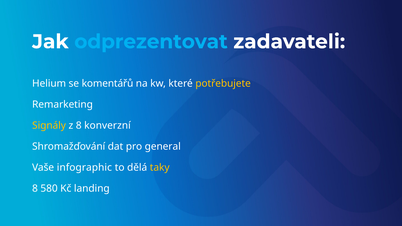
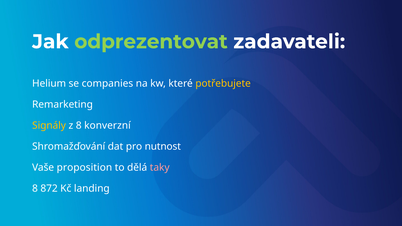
odprezentovat colour: light blue -> light green (151, 42)
komentářů: komentářů -> companies (107, 84)
general: general -> nutnost (163, 147)
infographic: infographic -> proposition (84, 168)
taky colour: yellow -> pink (160, 168)
580: 580 -> 872 (49, 189)
